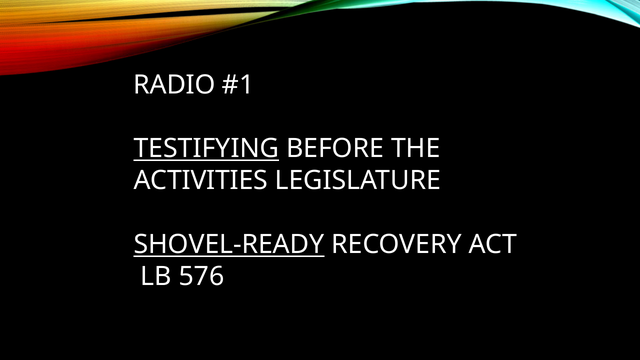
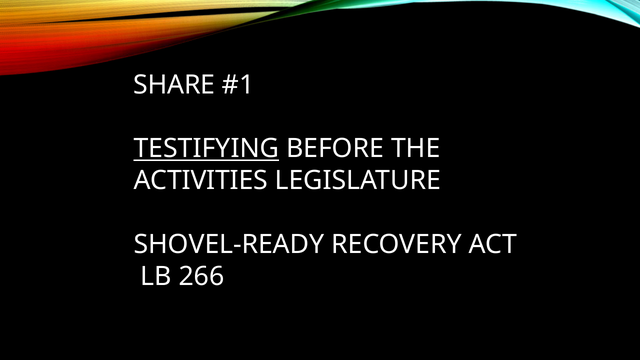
RADIO: RADIO -> SHARE (174, 85)
SHOVEL-READY underline: present -> none (229, 245)
576: 576 -> 266 (201, 277)
